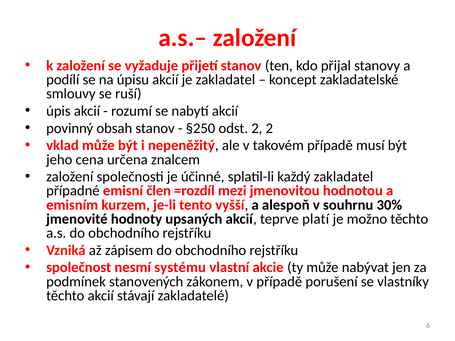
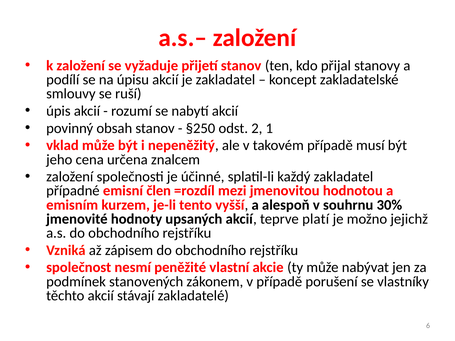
2 2: 2 -> 1 (269, 128)
možno těchto: těchto -> jejichž (409, 219)
systému: systému -> peněžité (180, 268)
